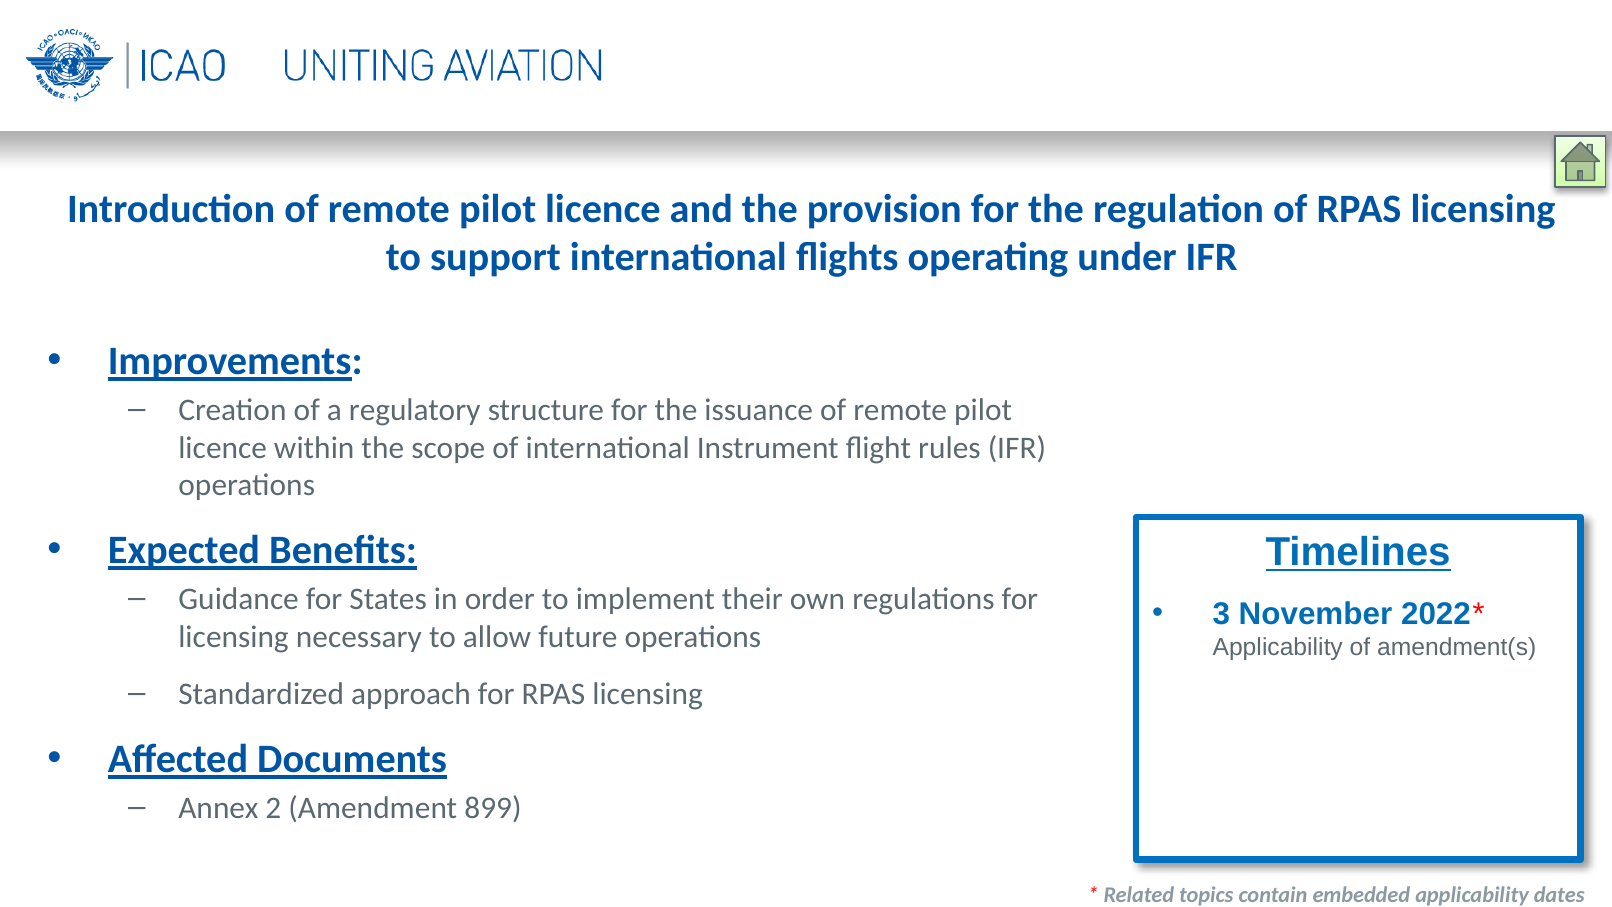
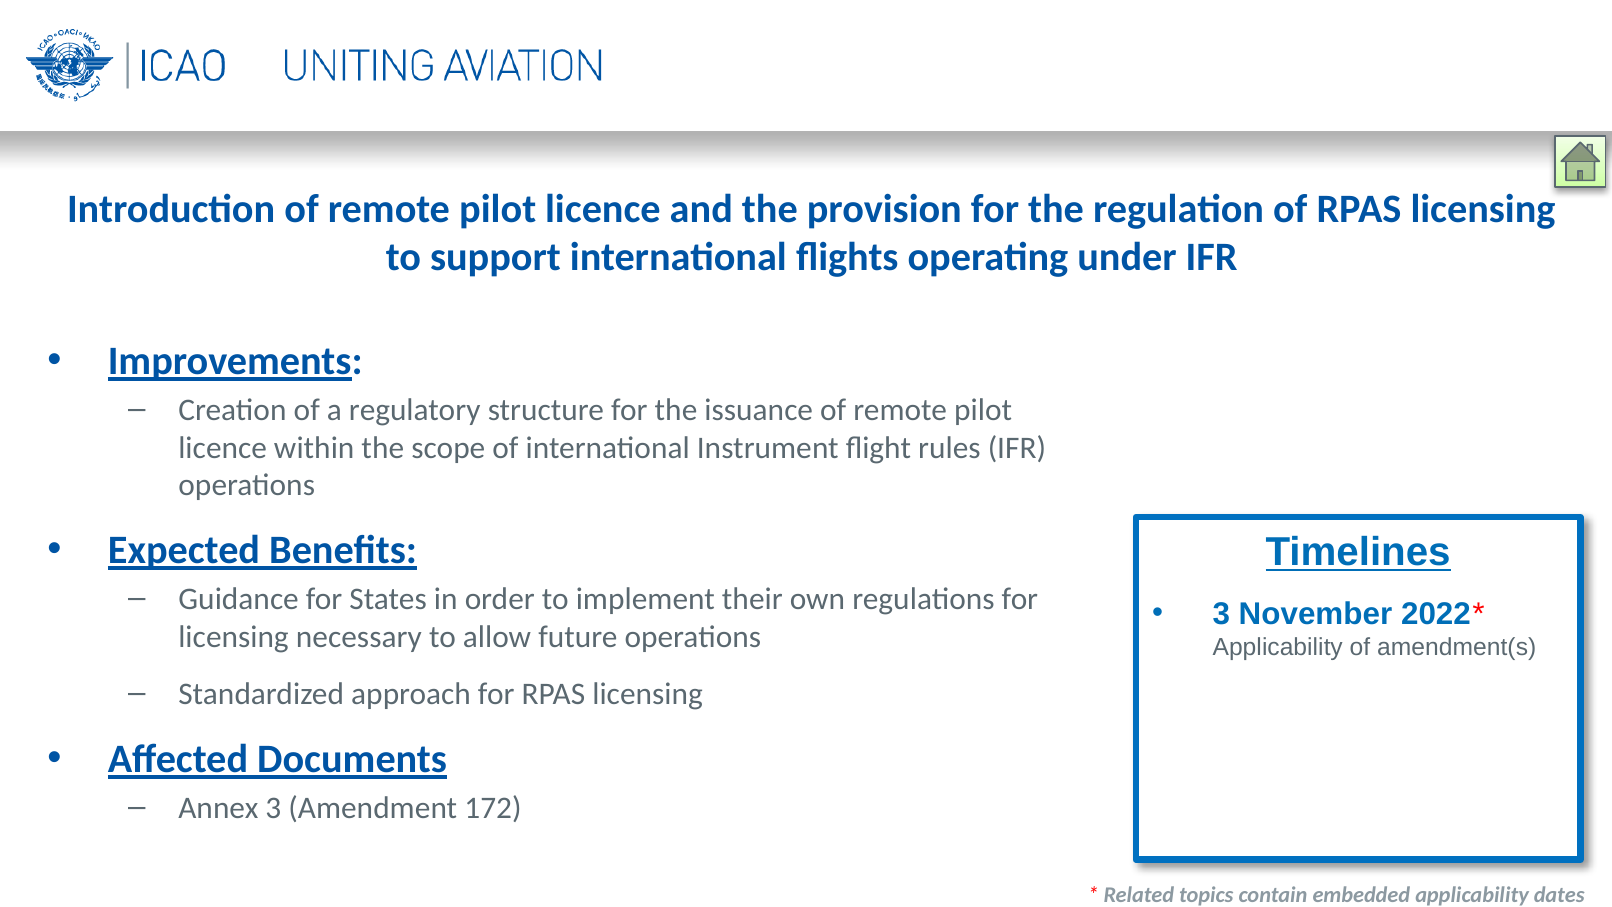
Annex 2: 2 -> 3 (273, 808)
899: 899 -> 172 (493, 808)
